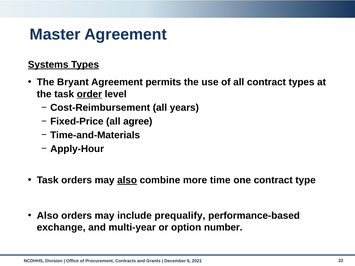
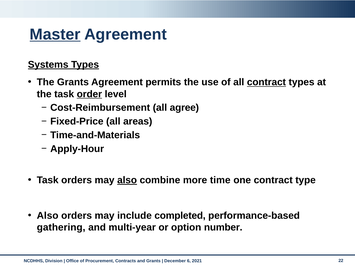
Master underline: none -> present (55, 34)
The Bryant: Bryant -> Grants (73, 82)
contract underline: none -> present (266, 82)
years: years -> agree (184, 108)
agree: agree -> areas (138, 122)
prequalify: prequalify -> completed (180, 216)
exchange: exchange -> gathering (61, 228)
